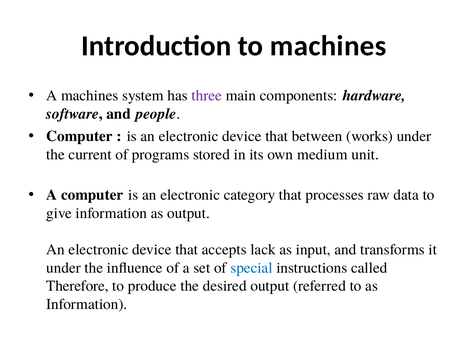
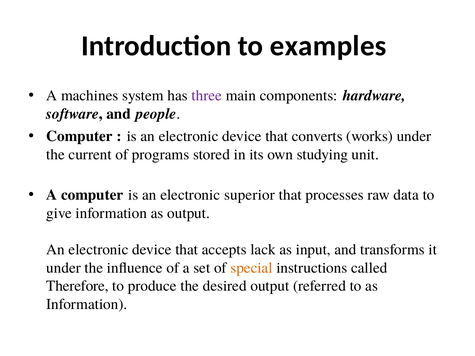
to machines: machines -> examples (328, 46)
between: between -> converts (317, 136)
medium: medium -> studying (322, 154)
category: category -> superior (250, 195)
special colour: blue -> orange (252, 268)
